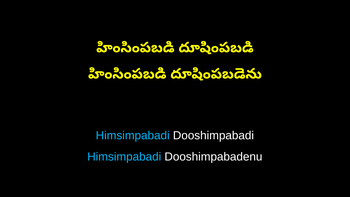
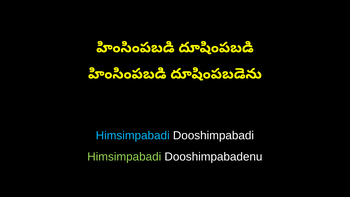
Himsimpabadi colour: light blue -> light green (124, 157)
